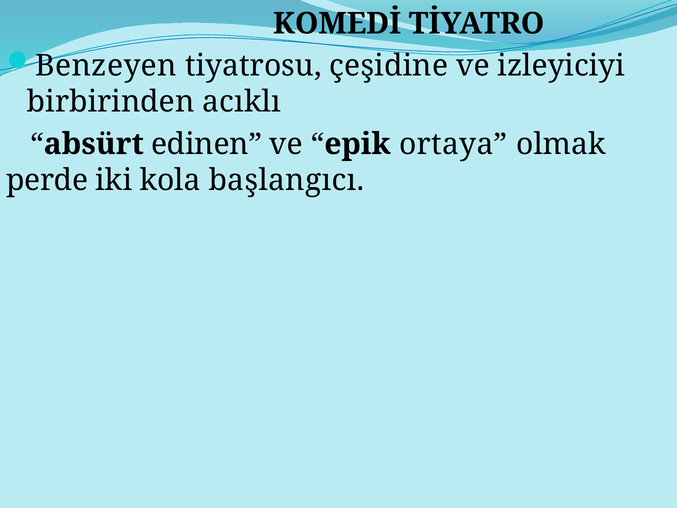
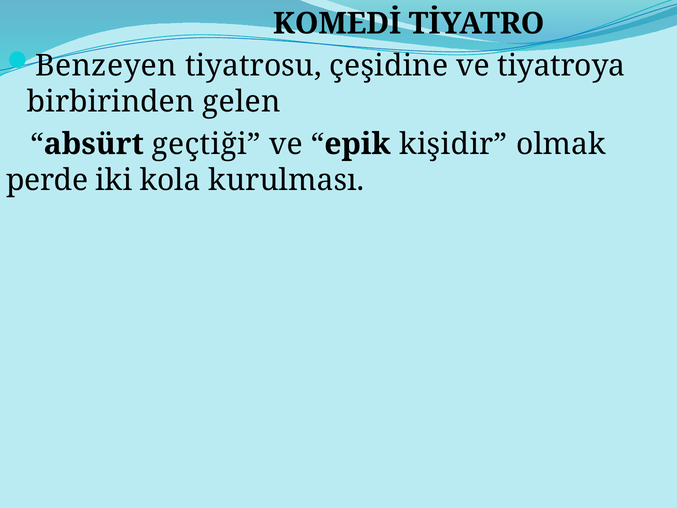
izleyiciyi: izleyiciyi -> tiyatroya (561, 66)
acıklı: acıklı -> gelen (242, 102)
edinen: edinen -> geçtiği (206, 144)
ortaya: ortaya -> kişidir (453, 144)
başlangıcı: başlangıcı -> kurulması (286, 180)
